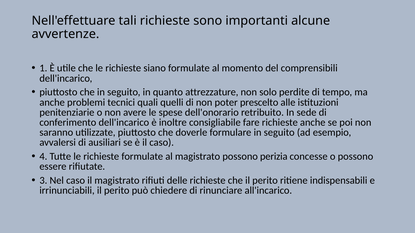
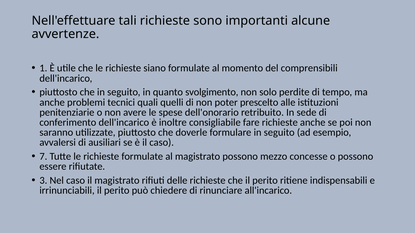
attrezzature: attrezzature -> svolgimento (212, 92)
4: 4 -> 7 (43, 157)
perizia: perizia -> mezzo (274, 157)
